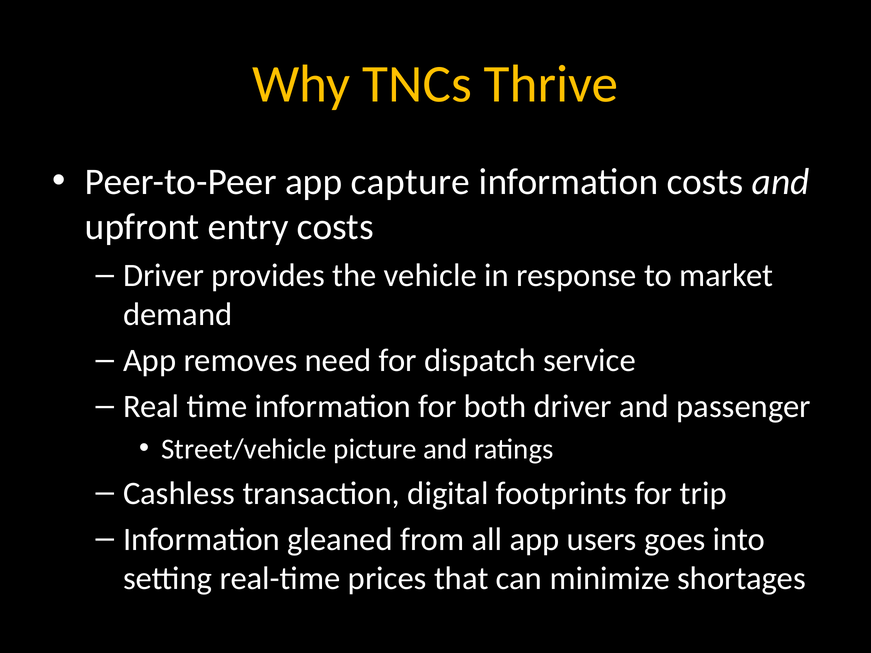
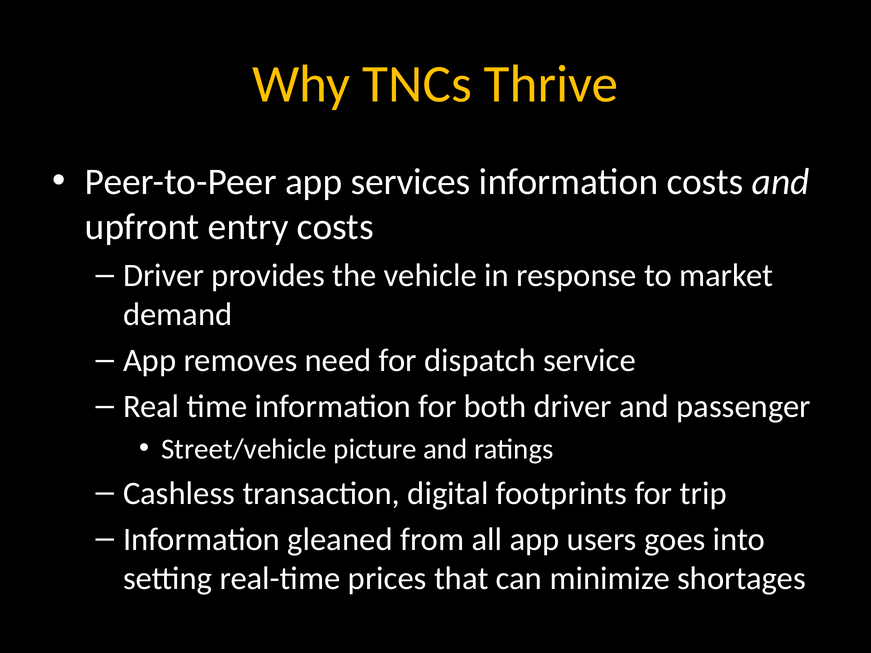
capture: capture -> services (411, 182)
